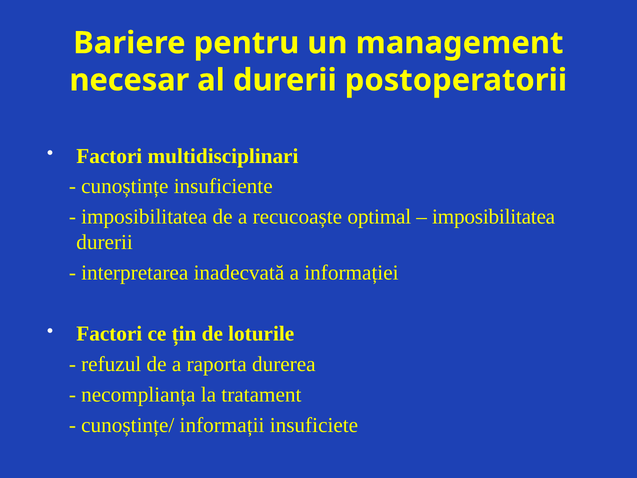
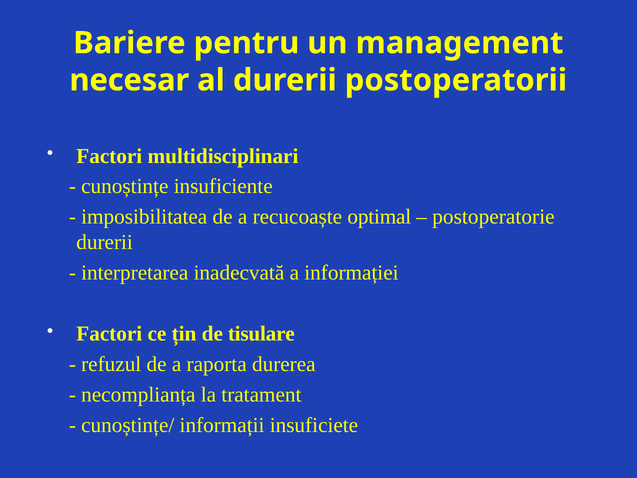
imposibilitatea: imposibilitatea -> postoperatorie (493, 217)
loturile: loturile -> tisulare (261, 334)
